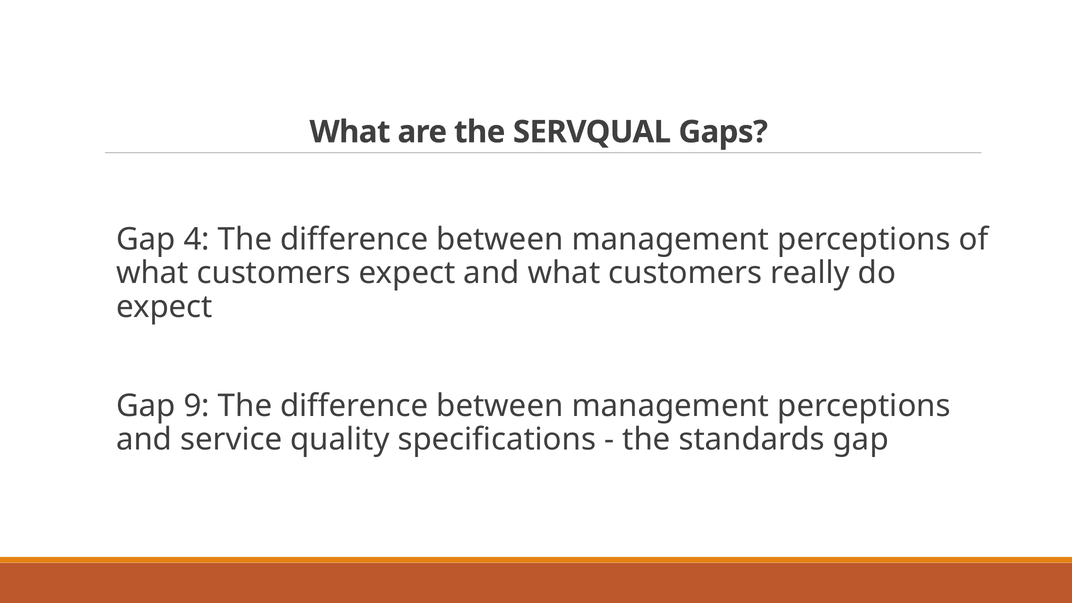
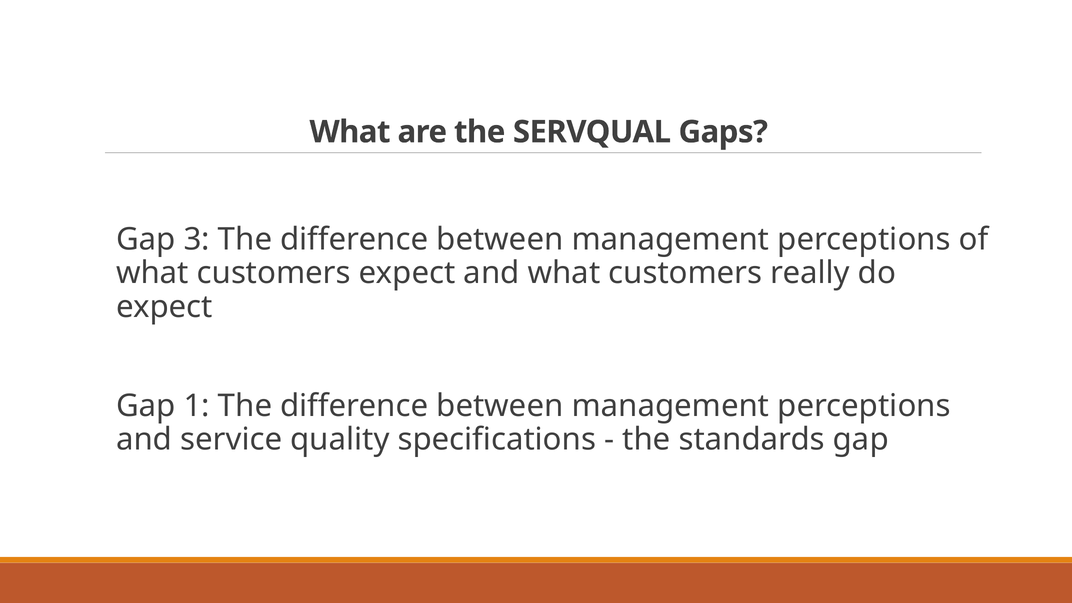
4: 4 -> 3 (197, 239)
9: 9 -> 1 (197, 406)
